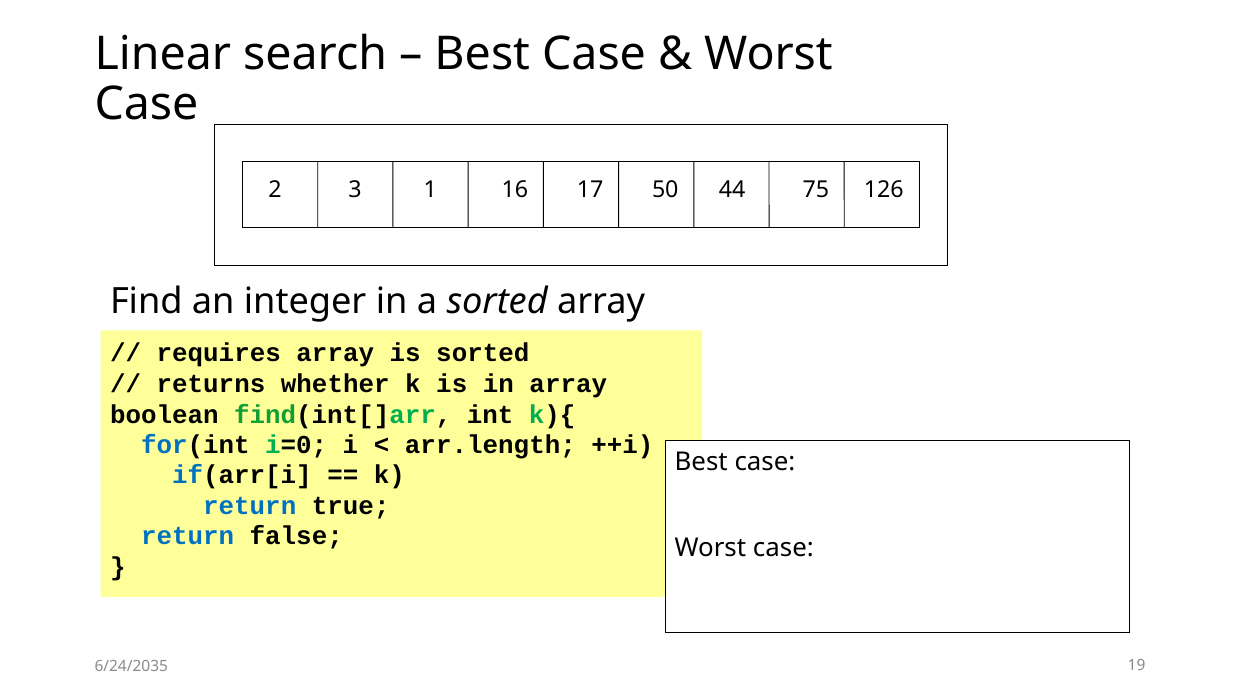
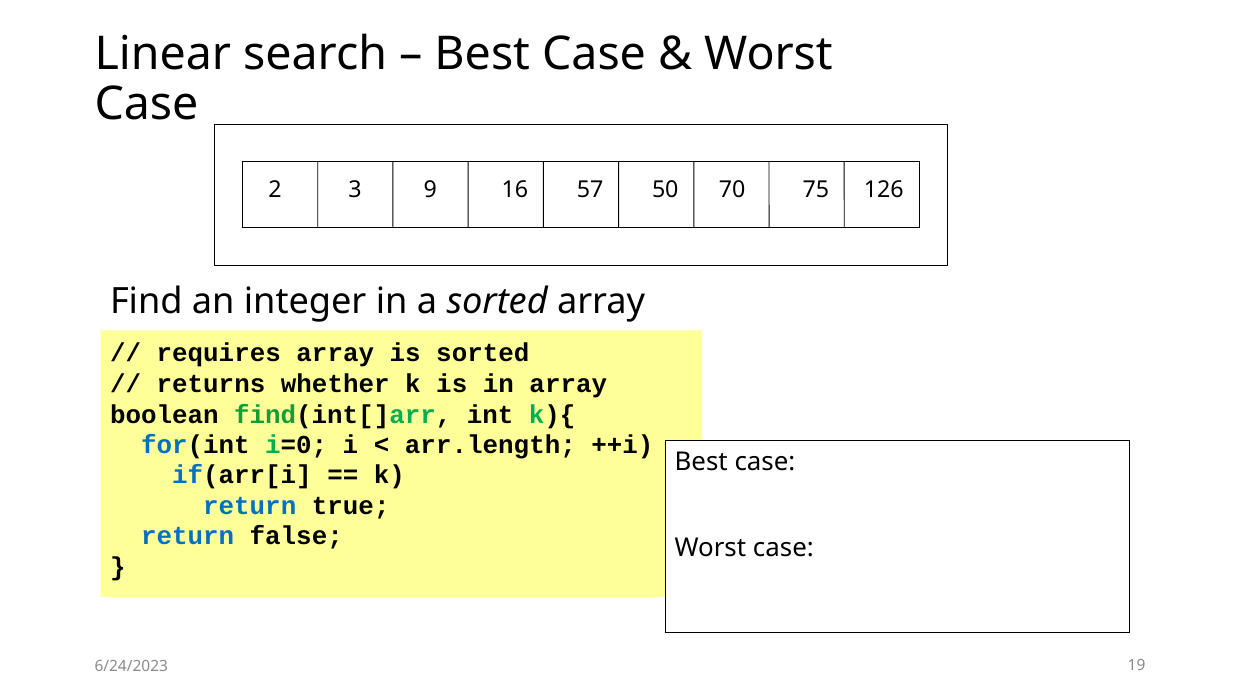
1: 1 -> 9 (430, 190)
17: 17 -> 57 (590, 190)
44: 44 -> 70 (732, 190)
6/24/2035: 6/24/2035 -> 6/24/2023 (131, 666)
